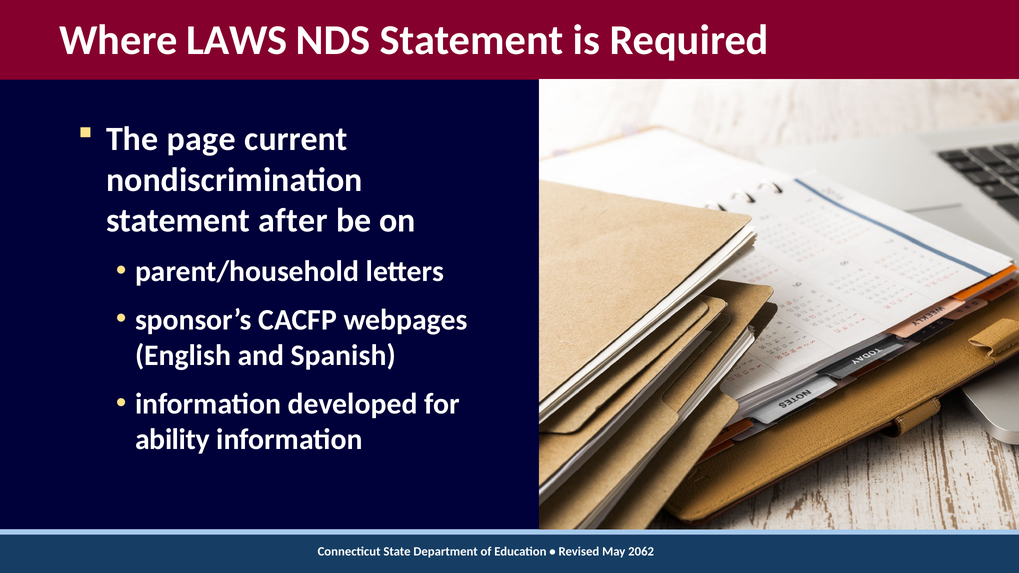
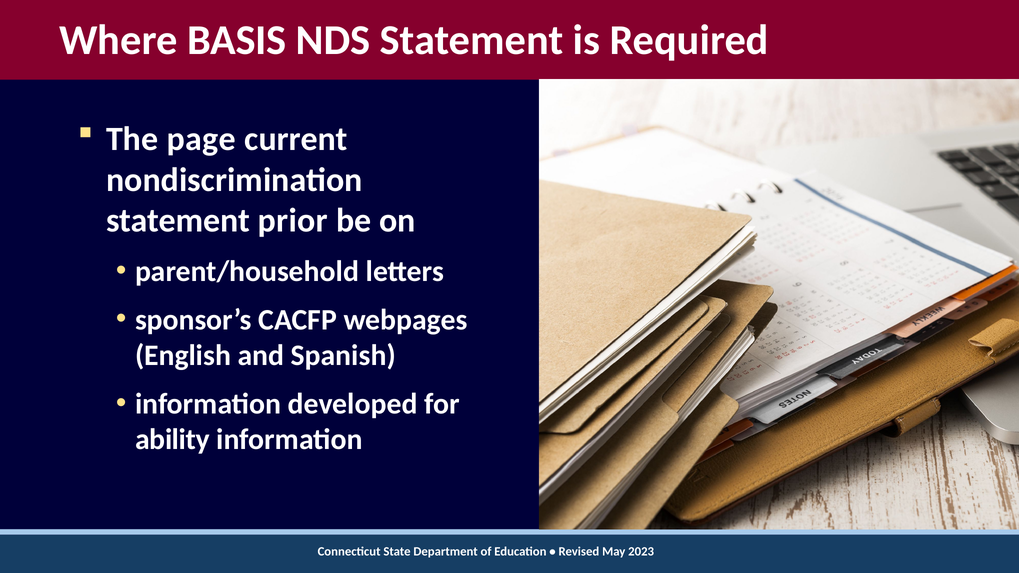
LAWS: LAWS -> BASIS (237, 40)
after: after -> prior (293, 221)
2062: 2062 -> 2023 (641, 552)
